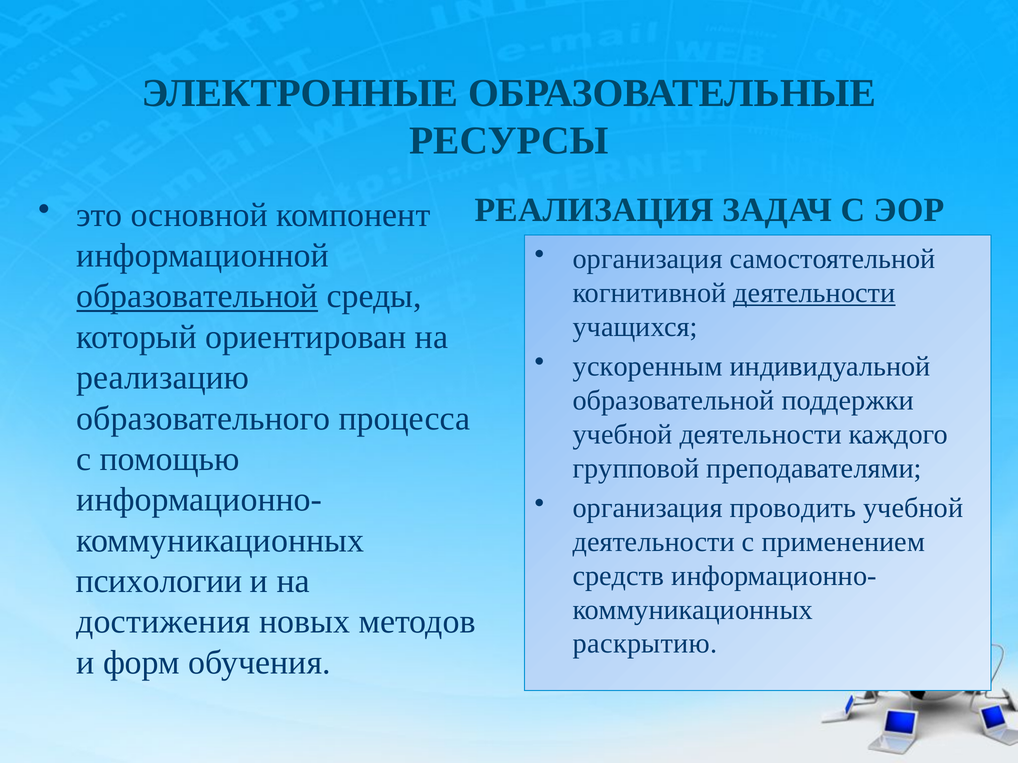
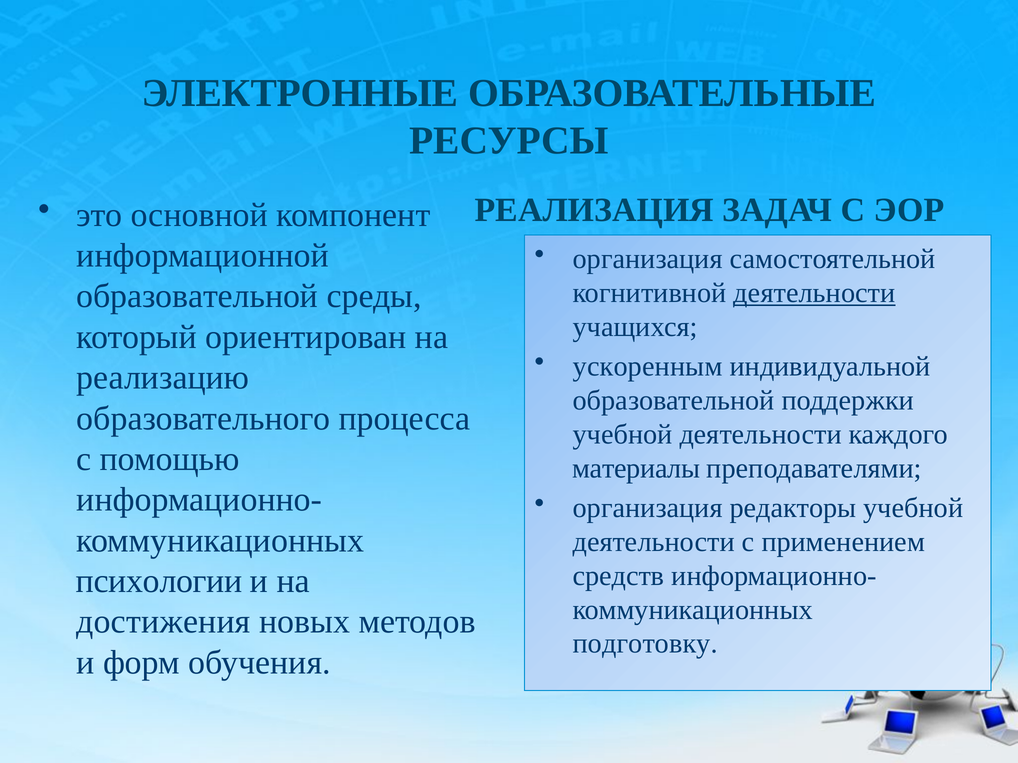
образовательной underline: present -> none (197, 296)
групповой: групповой -> материалы (636, 469)
проводить: проводить -> редакторы (793, 508)
раскрытию: раскрытию -> подготовку (645, 644)
